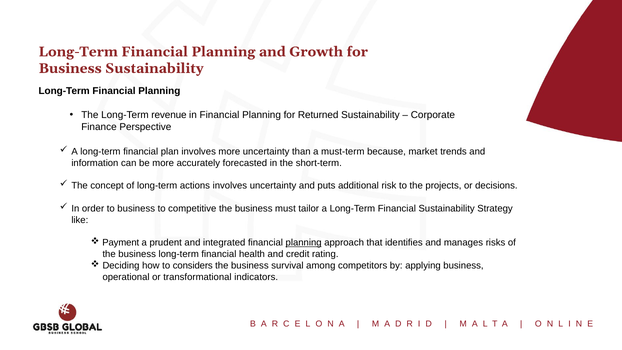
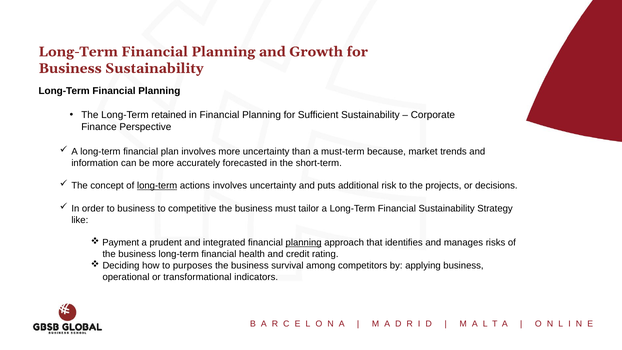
revenue: revenue -> retained (169, 115)
Returned: Returned -> Sufficient (318, 115)
long-term underline: none -> present (157, 186)
considers: considers -> purposes (193, 266)
